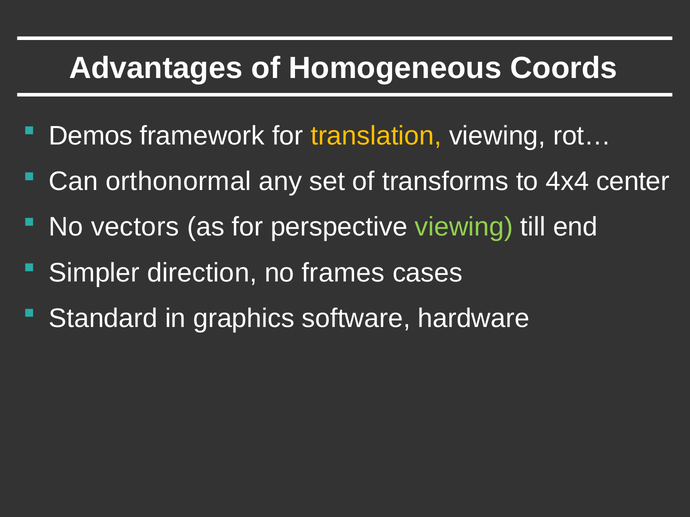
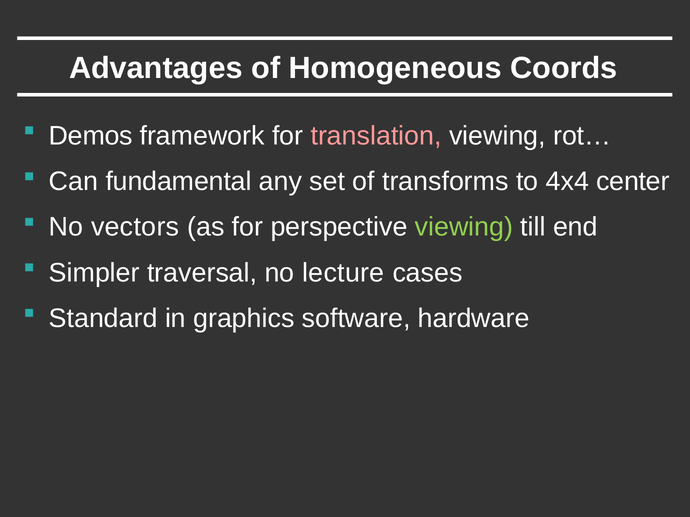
translation colour: yellow -> pink (376, 136)
orthonormal: orthonormal -> fundamental (179, 182)
direction: direction -> traversal (202, 273)
frames: frames -> lecture (343, 273)
